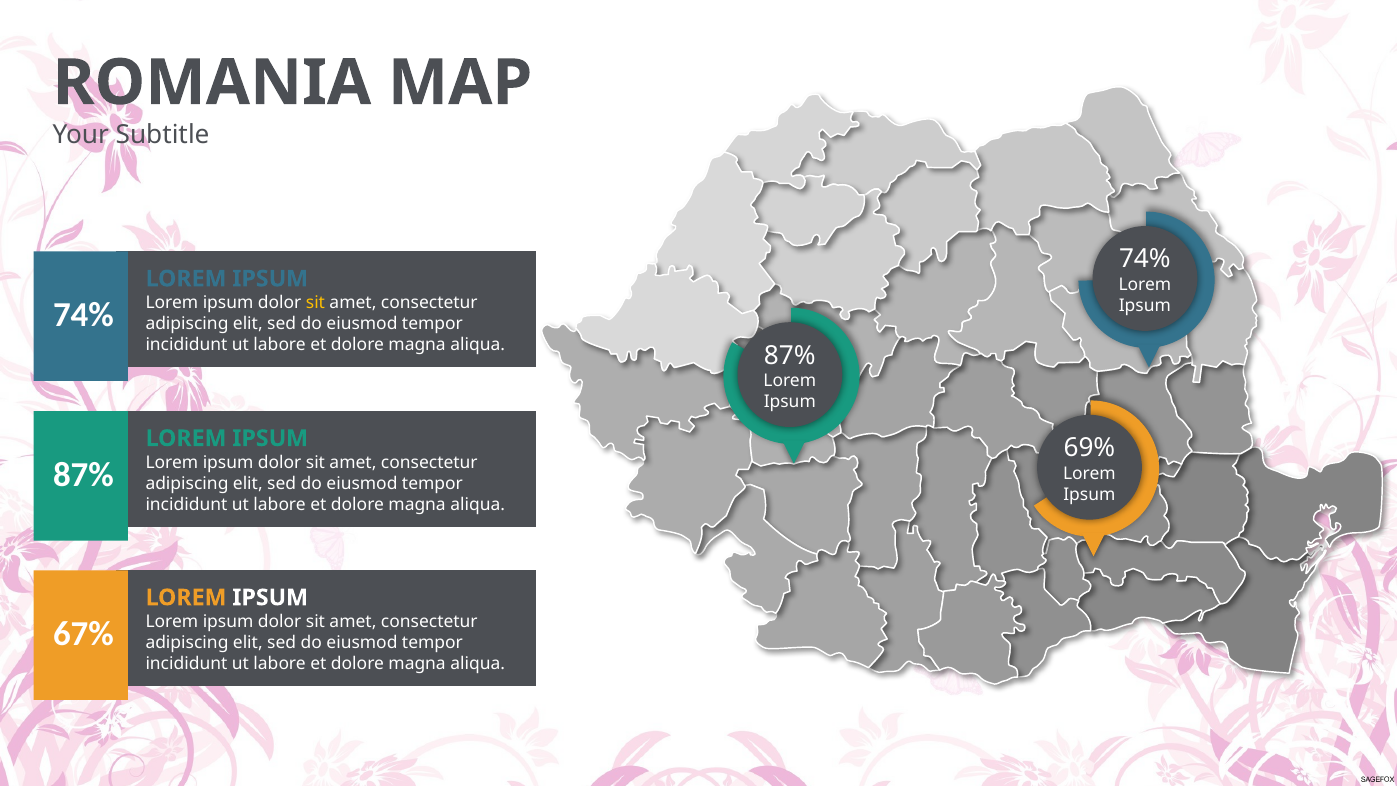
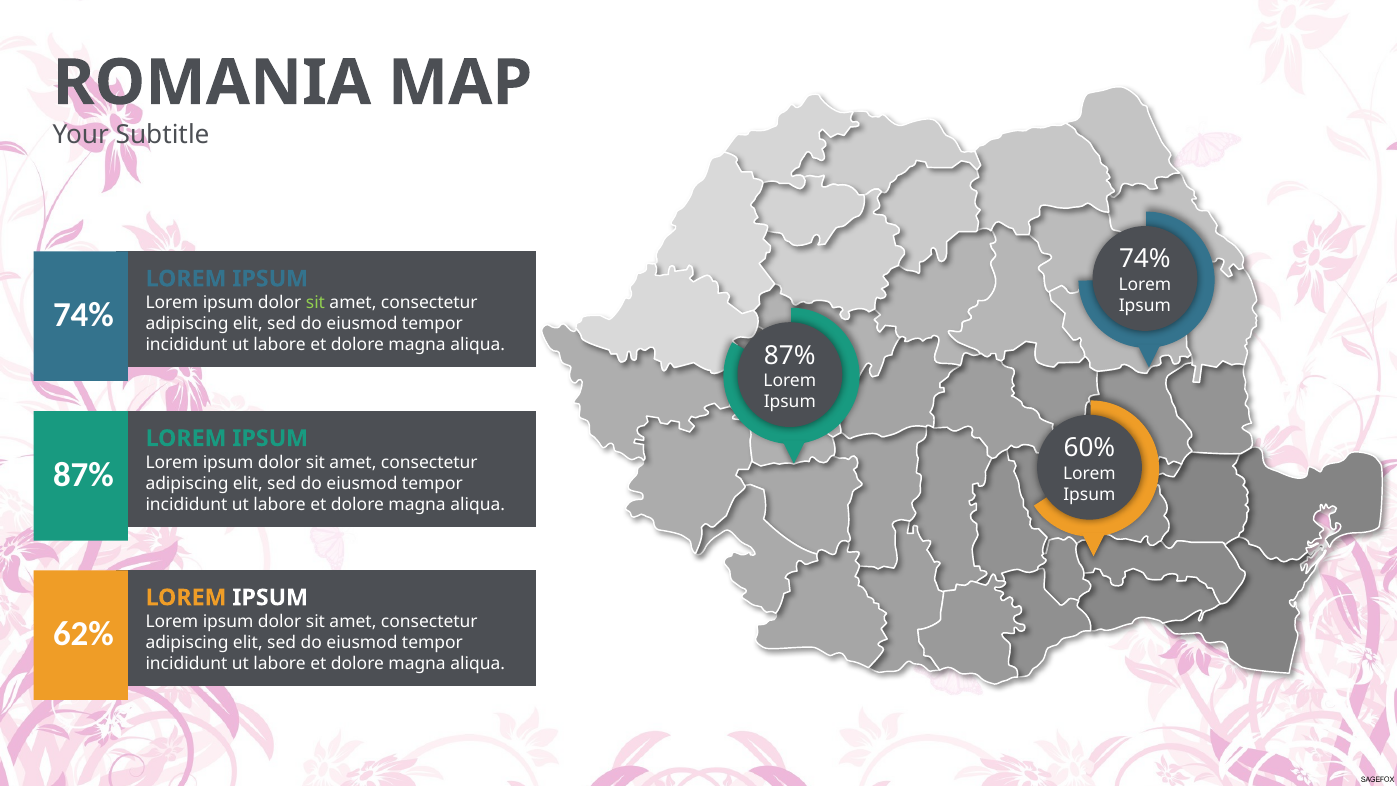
sit colour: yellow -> light green (315, 303)
69%: 69% -> 60% (1089, 448)
67%: 67% -> 62% (83, 634)
